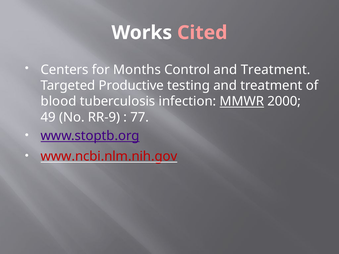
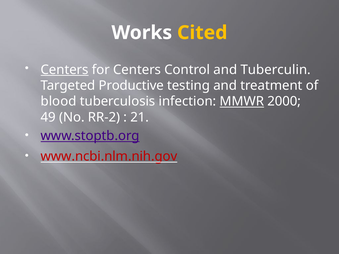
Cited colour: pink -> yellow (202, 33)
Centers underline: none -> present (65, 70)
for Months: Months -> Centers (137, 70)
Control and Treatment: Treatment -> Tuberculin (276, 70)
RR-9: RR-9 -> RR-2 (104, 117)
77: 77 -> 21 (140, 117)
